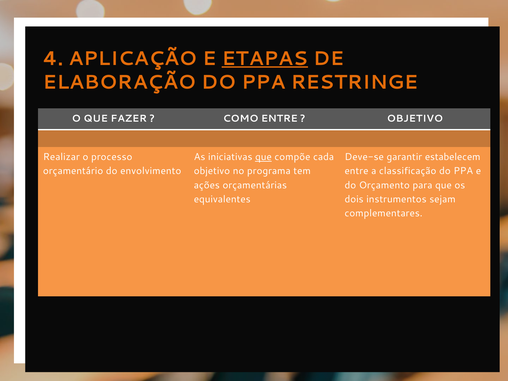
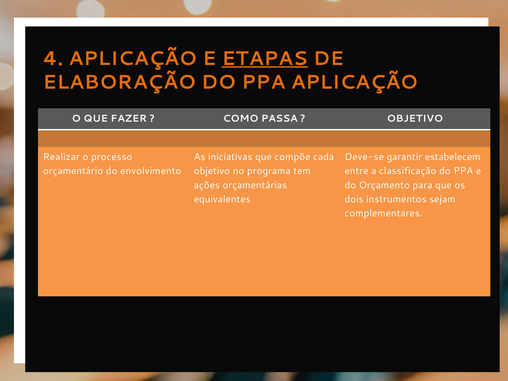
PPA RESTRINGE: RESTRINGE -> APLICAÇÃO (354, 82)
COMO ENTRE: ENTRE -> PASSA (279, 119)
que underline: present -> none (263, 157)
